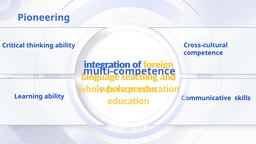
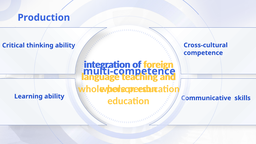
Pioneering: Pioneering -> Production (44, 18)
